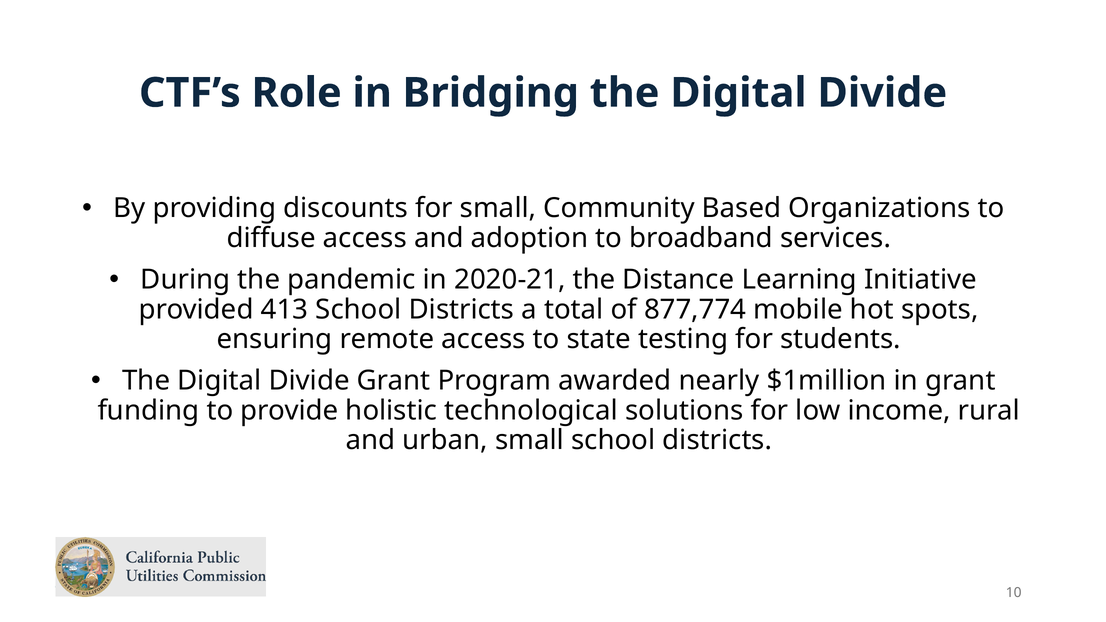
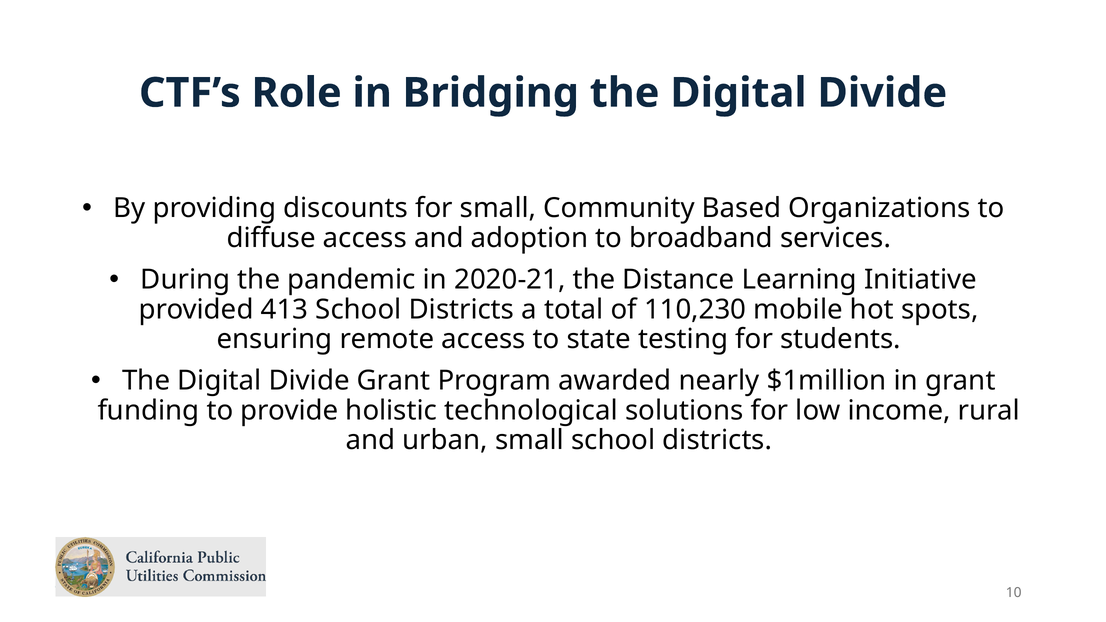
877,774: 877,774 -> 110,230 (695, 309)
